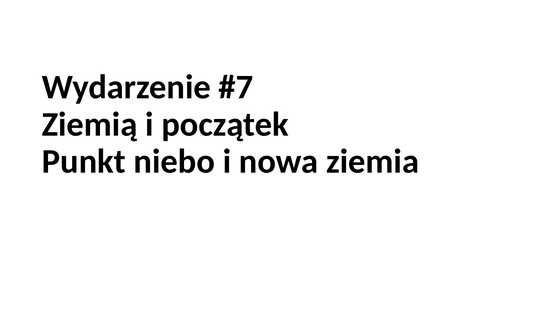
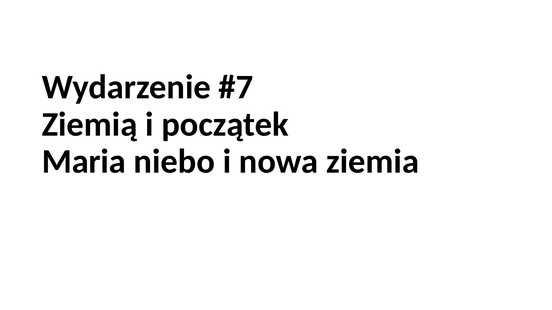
Punkt: Punkt -> Maria (84, 162)
